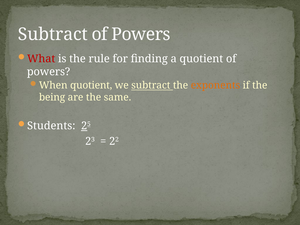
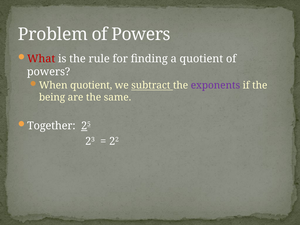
Subtract: Subtract -> Problem (53, 34)
exponents colour: orange -> purple (215, 85)
Students: Students -> Together (51, 126)
